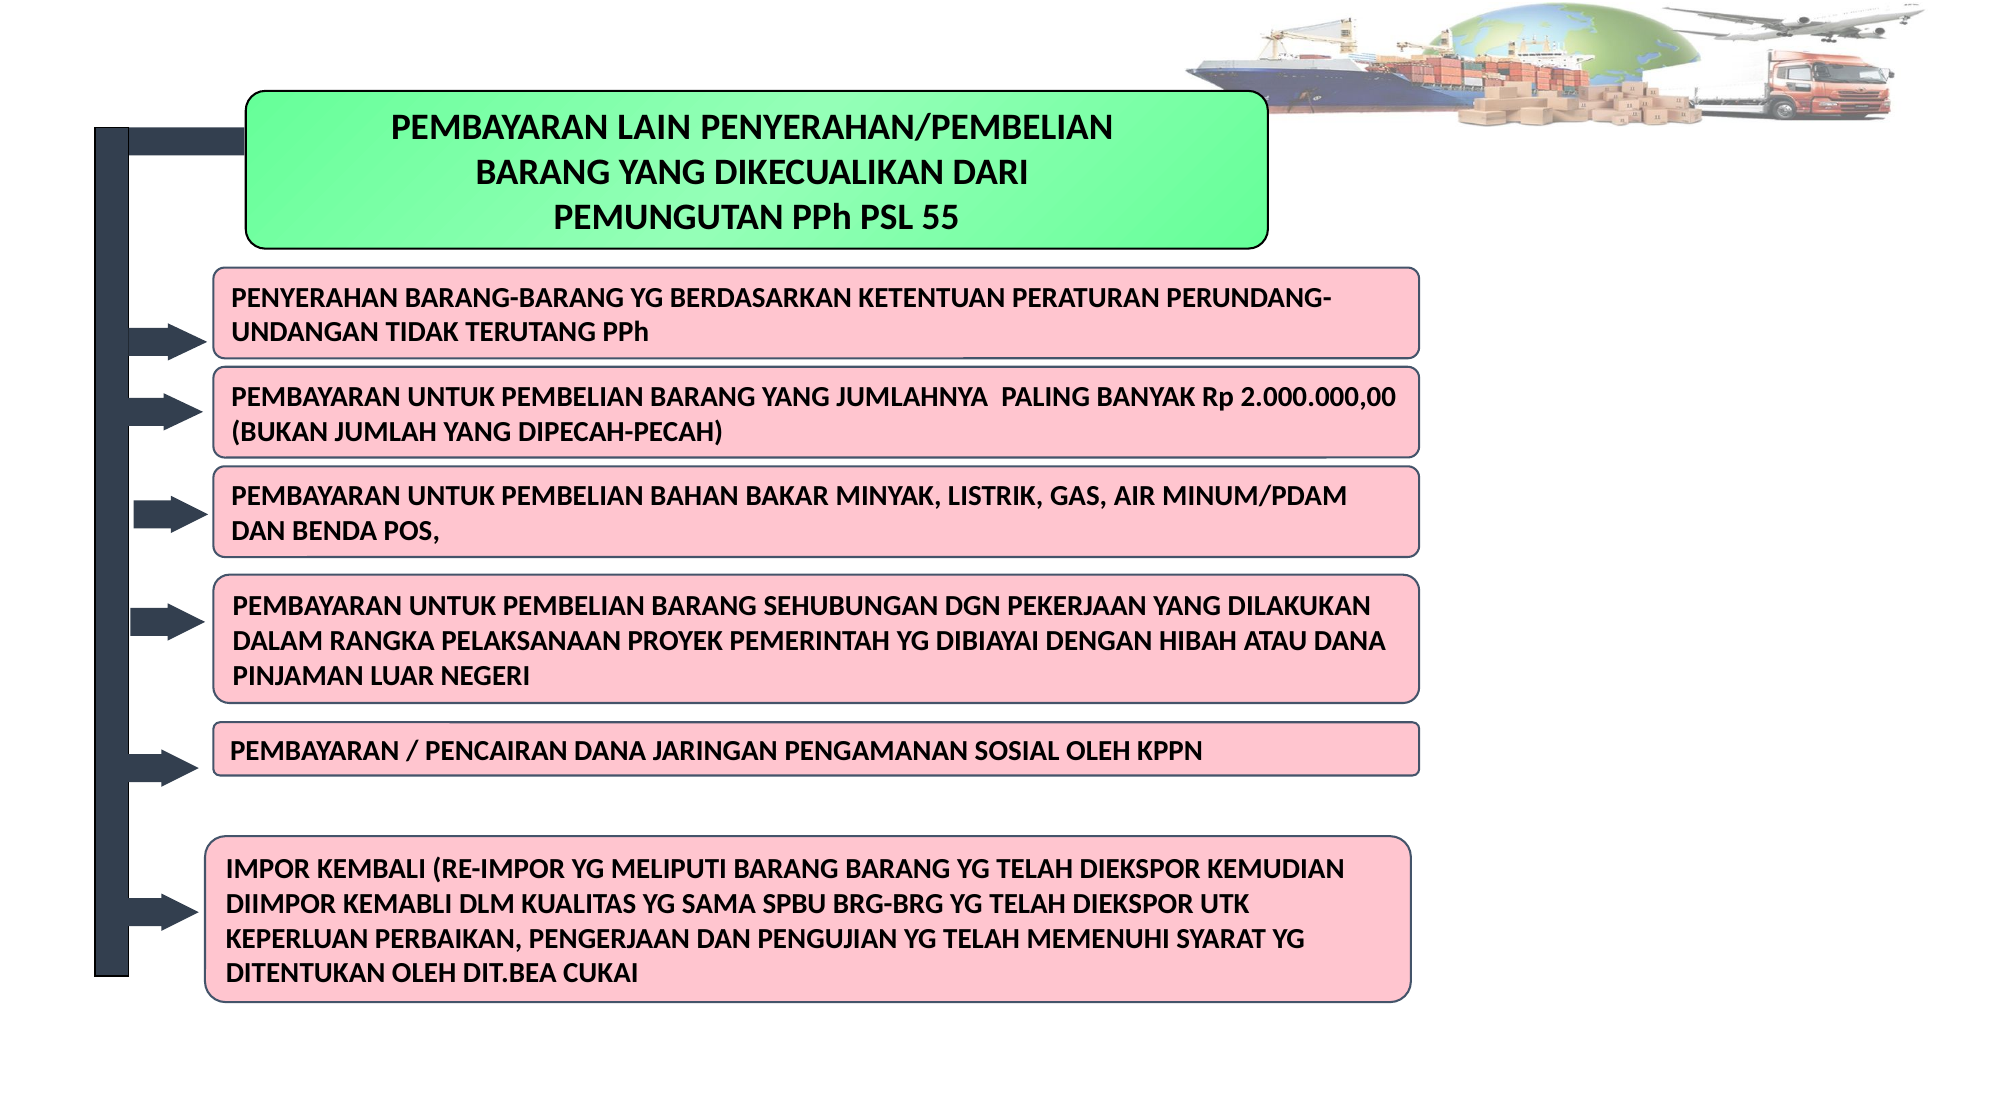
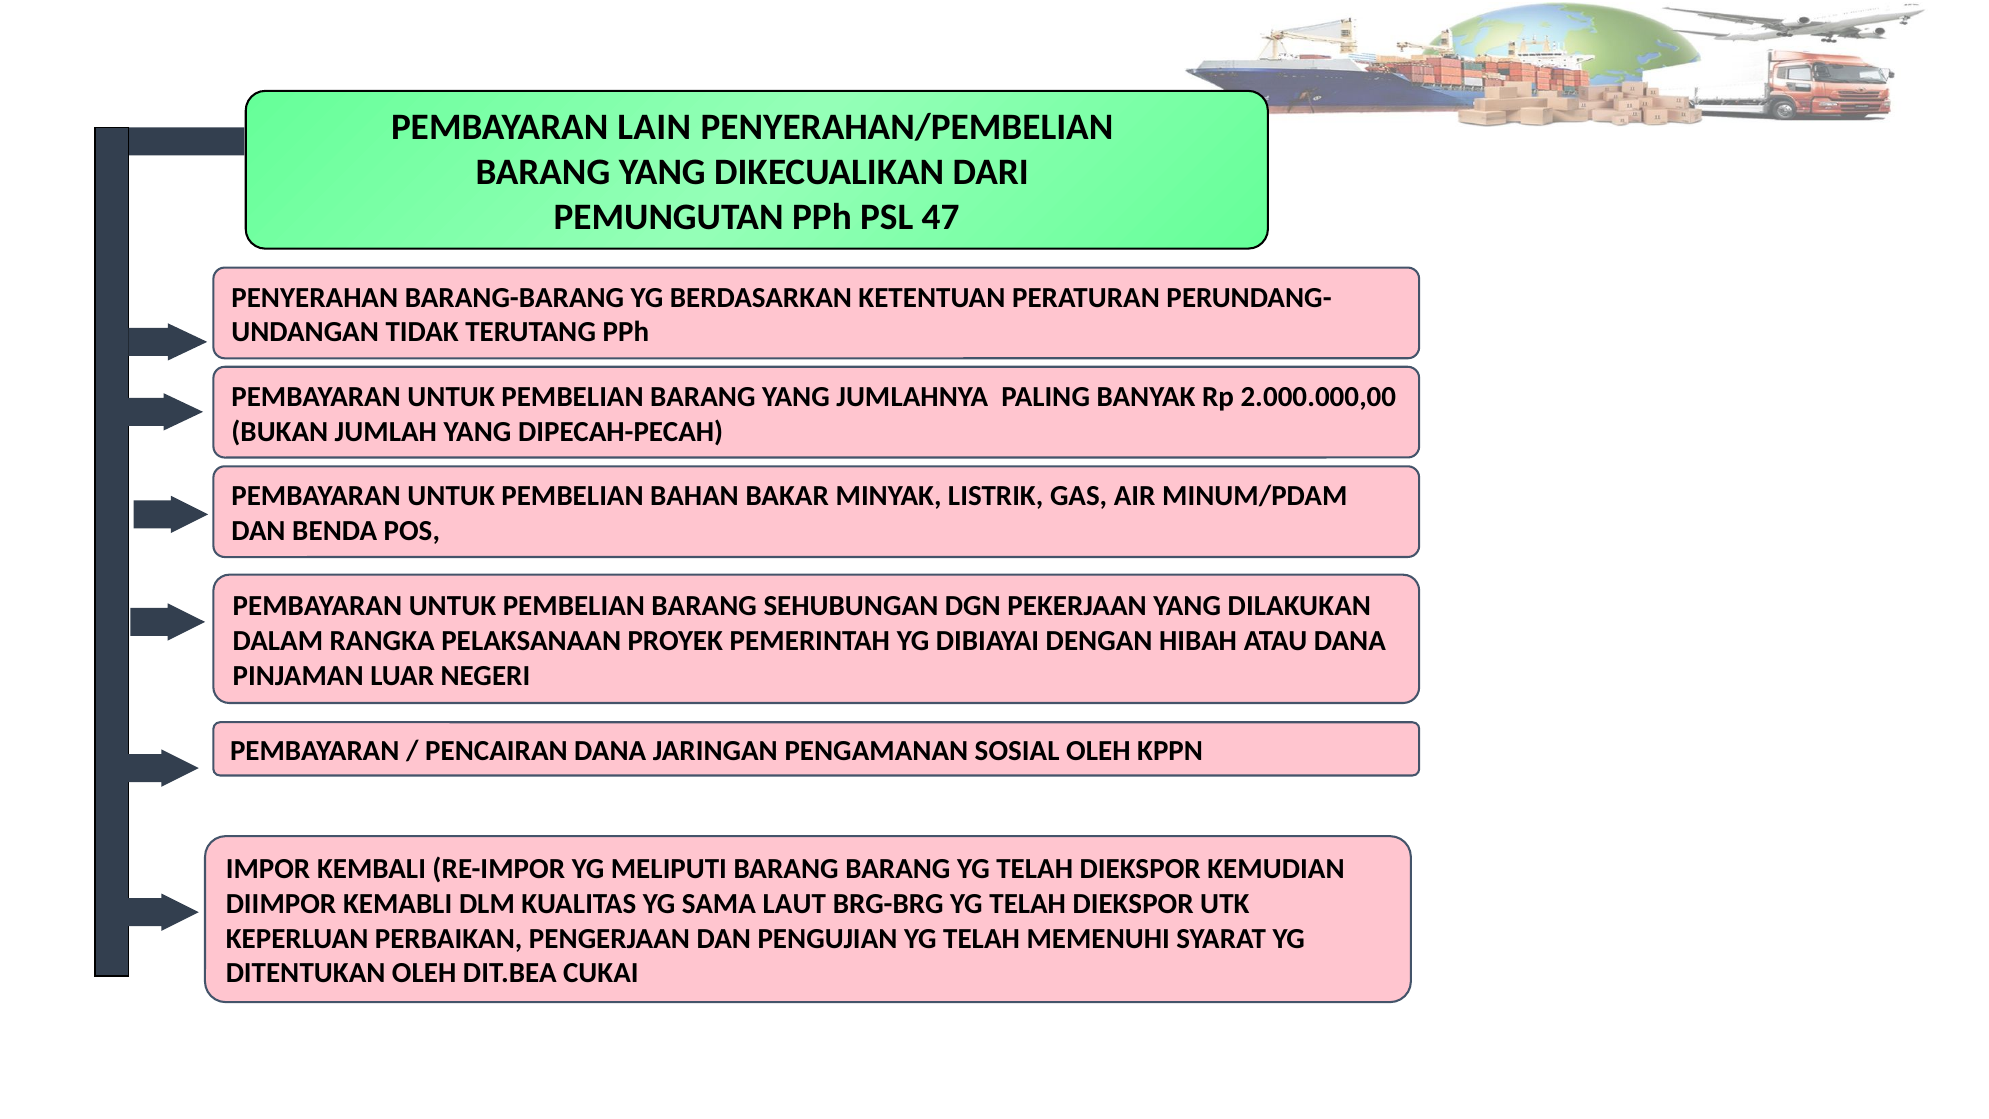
55: 55 -> 47 (941, 217)
SPBU: SPBU -> LAUT (794, 904)
